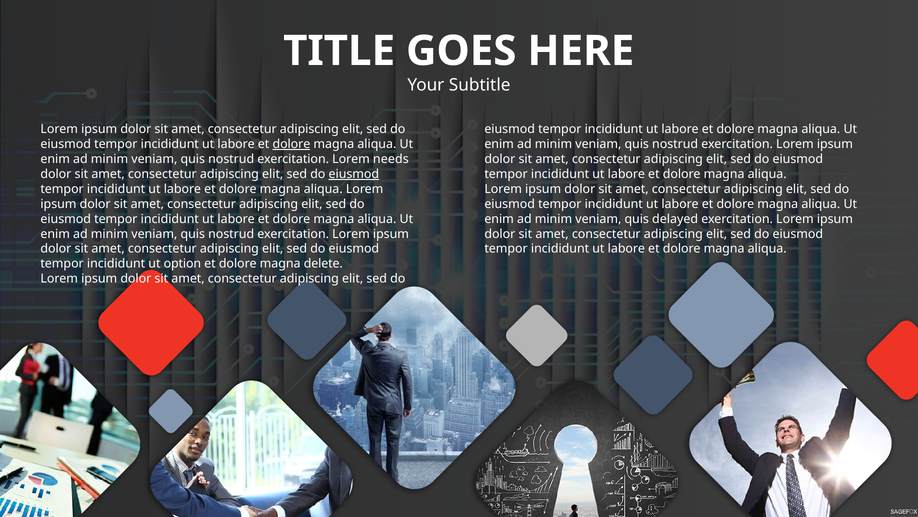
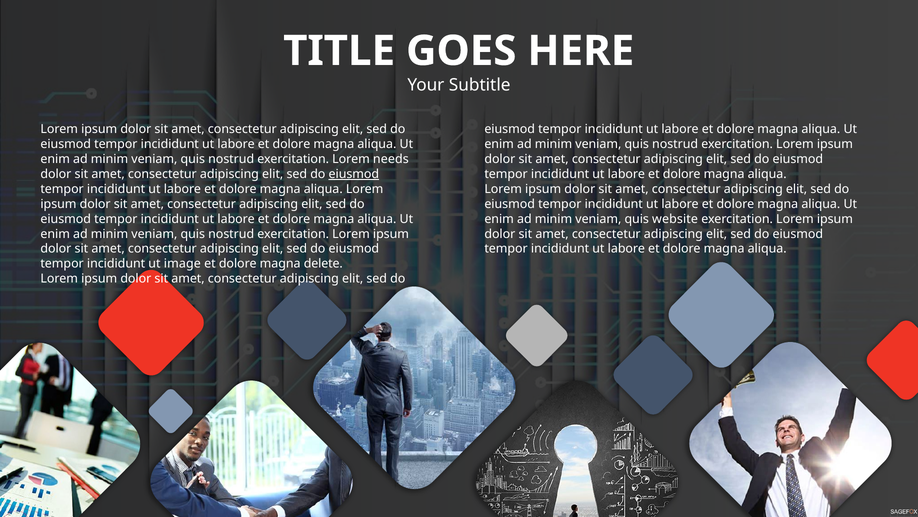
dolore underline: present -> none (291, 144)
delayed: delayed -> website (675, 219)
option: option -> image (182, 263)
